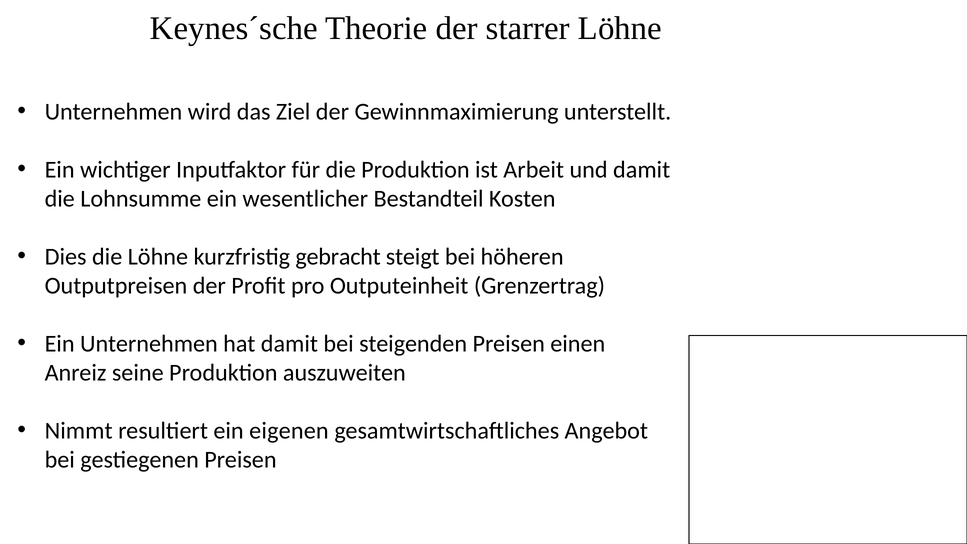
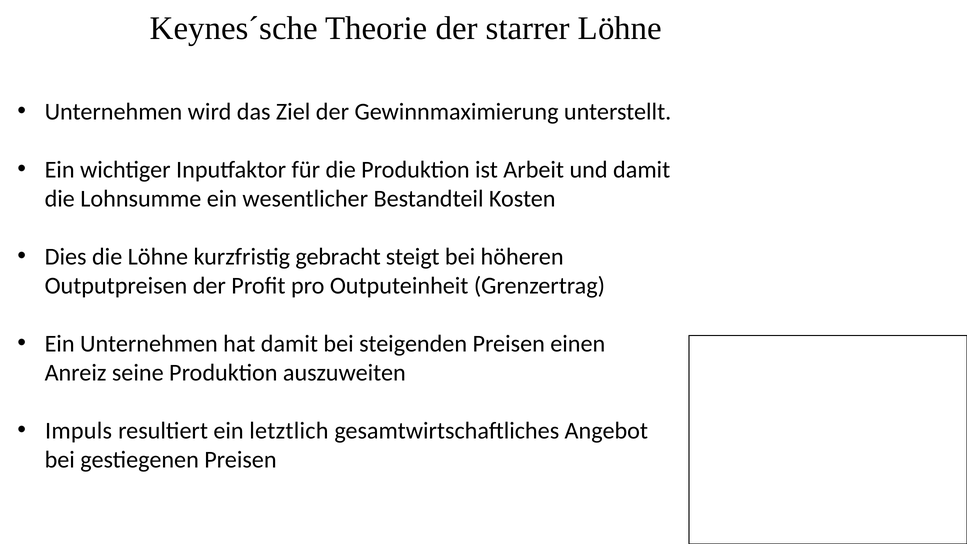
Nimmt: Nimmt -> Impuls (79, 431)
eigenen: eigenen -> letztlich (289, 431)
